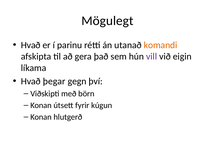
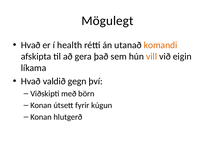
parinu: parinu -> health (70, 45)
vill colour: purple -> orange (152, 57)
þegar: þegar -> valdið (54, 81)
